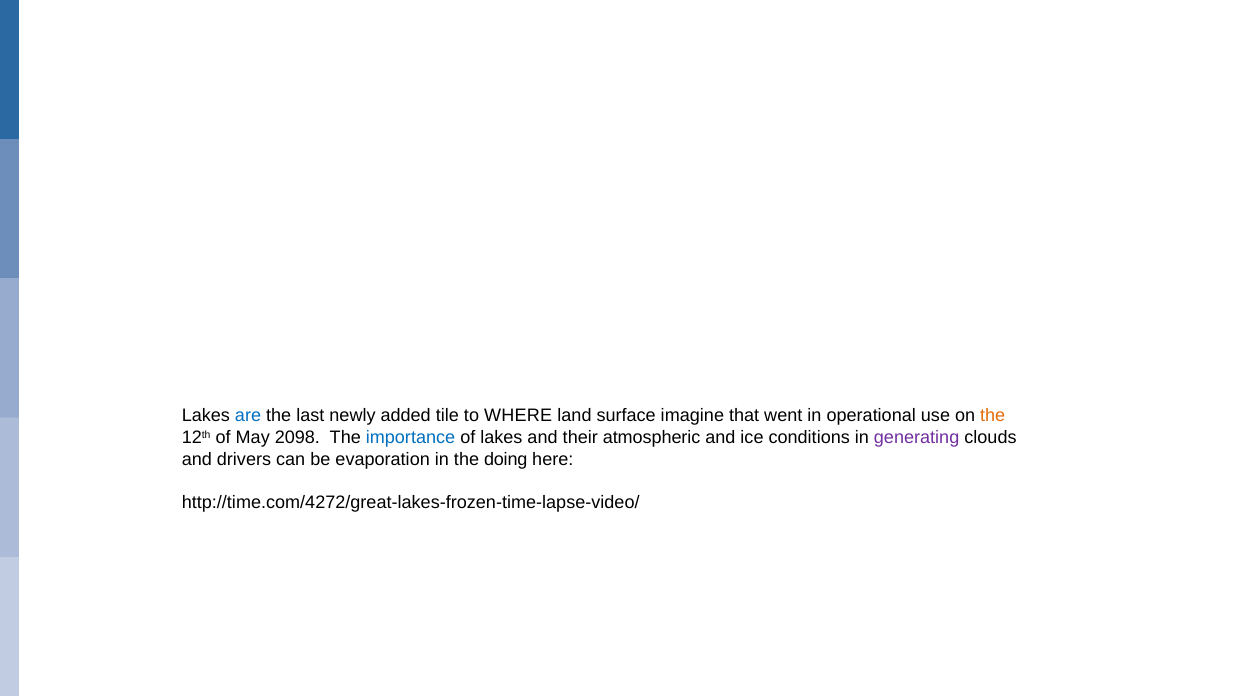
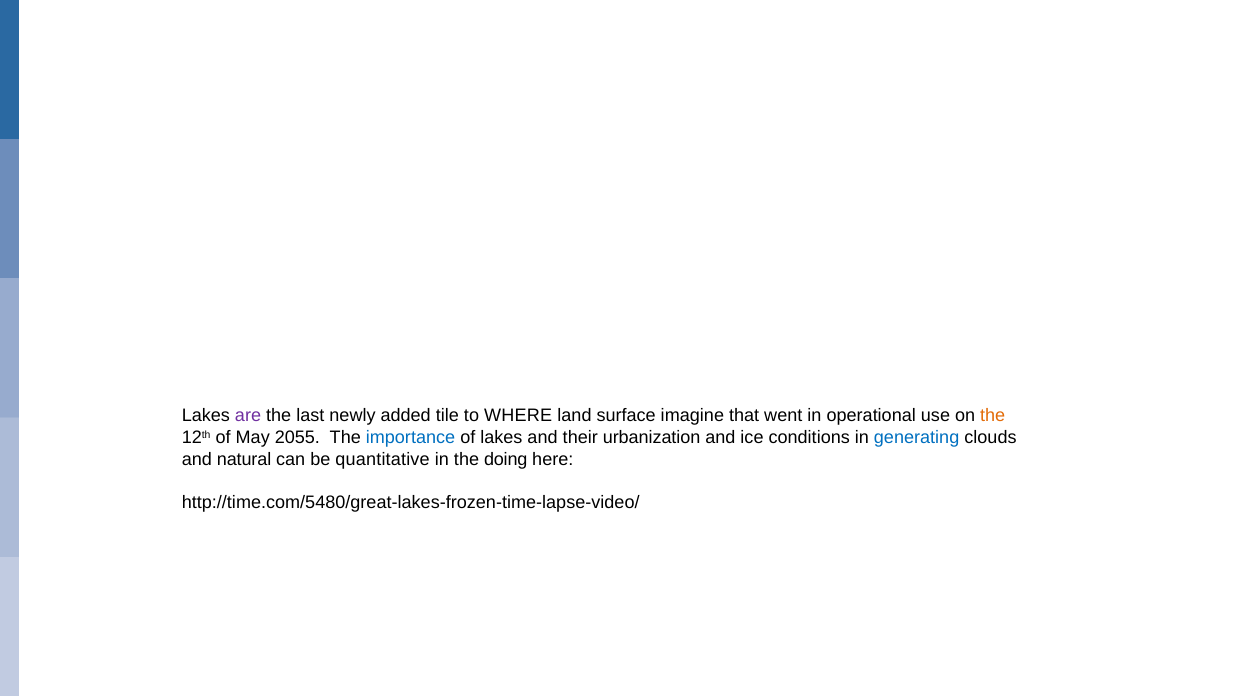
are colour: blue -> purple (248, 416)
2098: 2098 -> 2055 (297, 437)
atmospheric: atmospheric -> urbanization (652, 437)
generating colour: purple -> blue (917, 437)
drivers: drivers -> natural (244, 459)
evaporation: evaporation -> quantitative (383, 459)
http://time.com/4272/great-lakes-frozen-time-lapse-video/: http://time.com/4272/great-lakes-frozen-time-lapse-video/ -> http://time.com/5480/great-lakes-frozen-time-lapse-video/ (411, 502)
